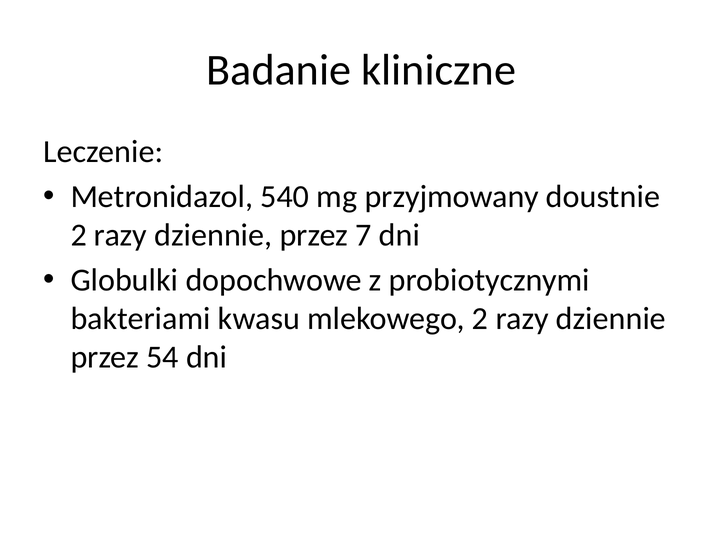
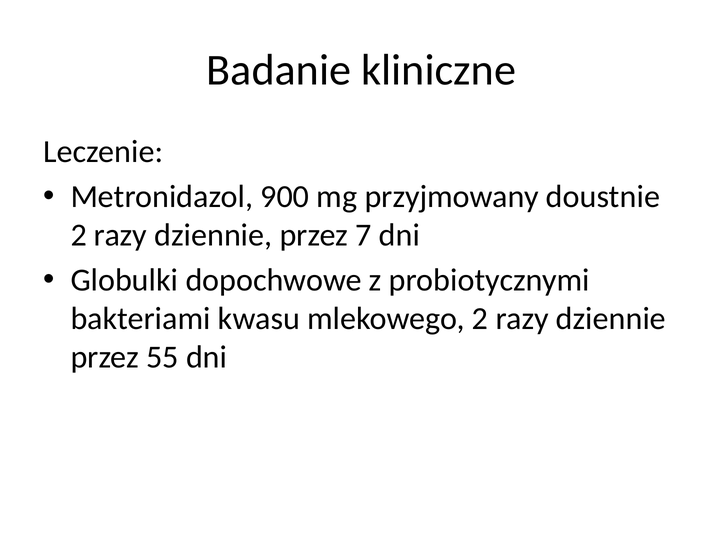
540: 540 -> 900 (285, 197)
54: 54 -> 55 (162, 357)
